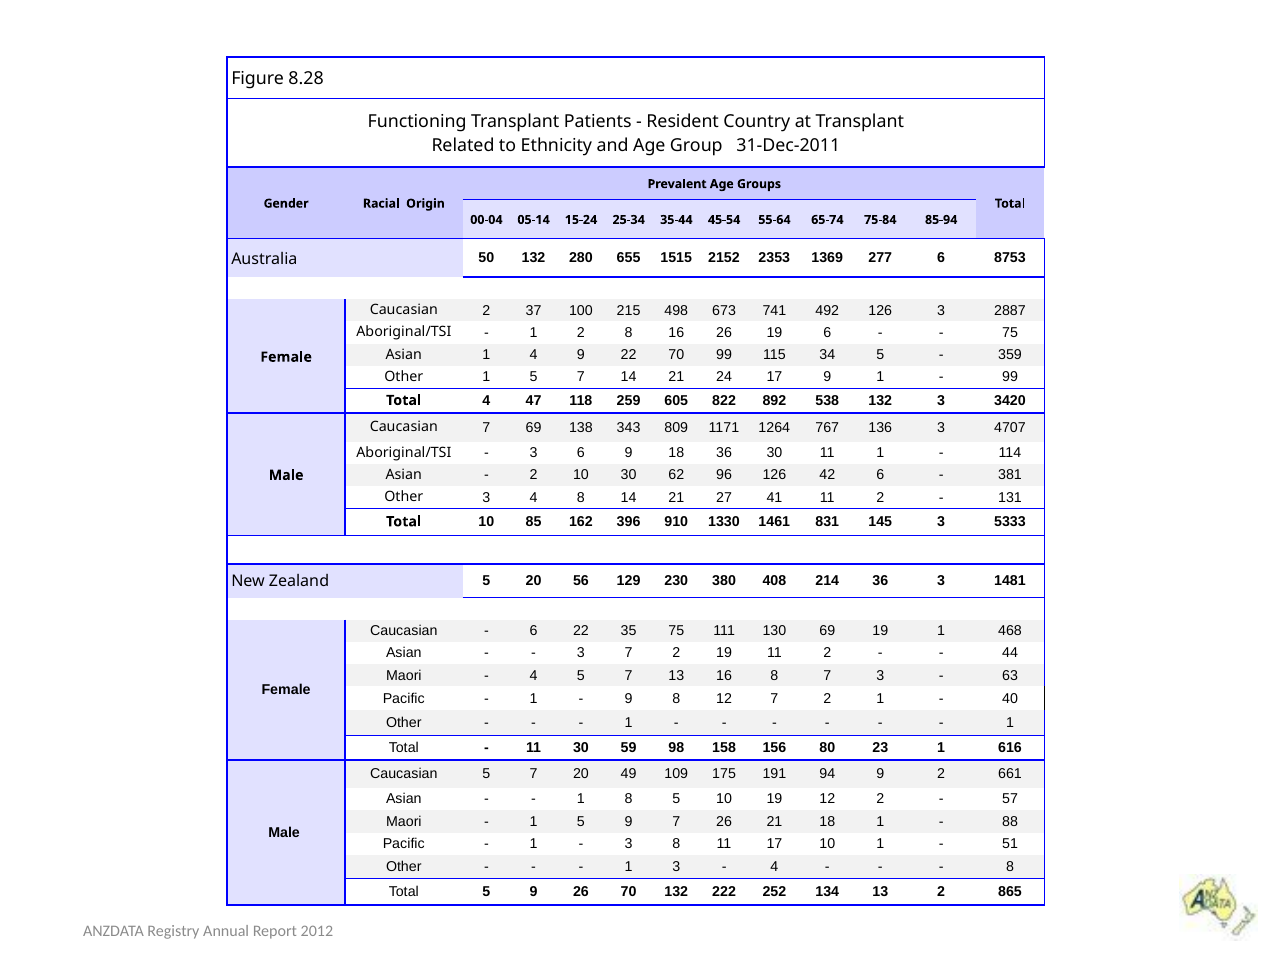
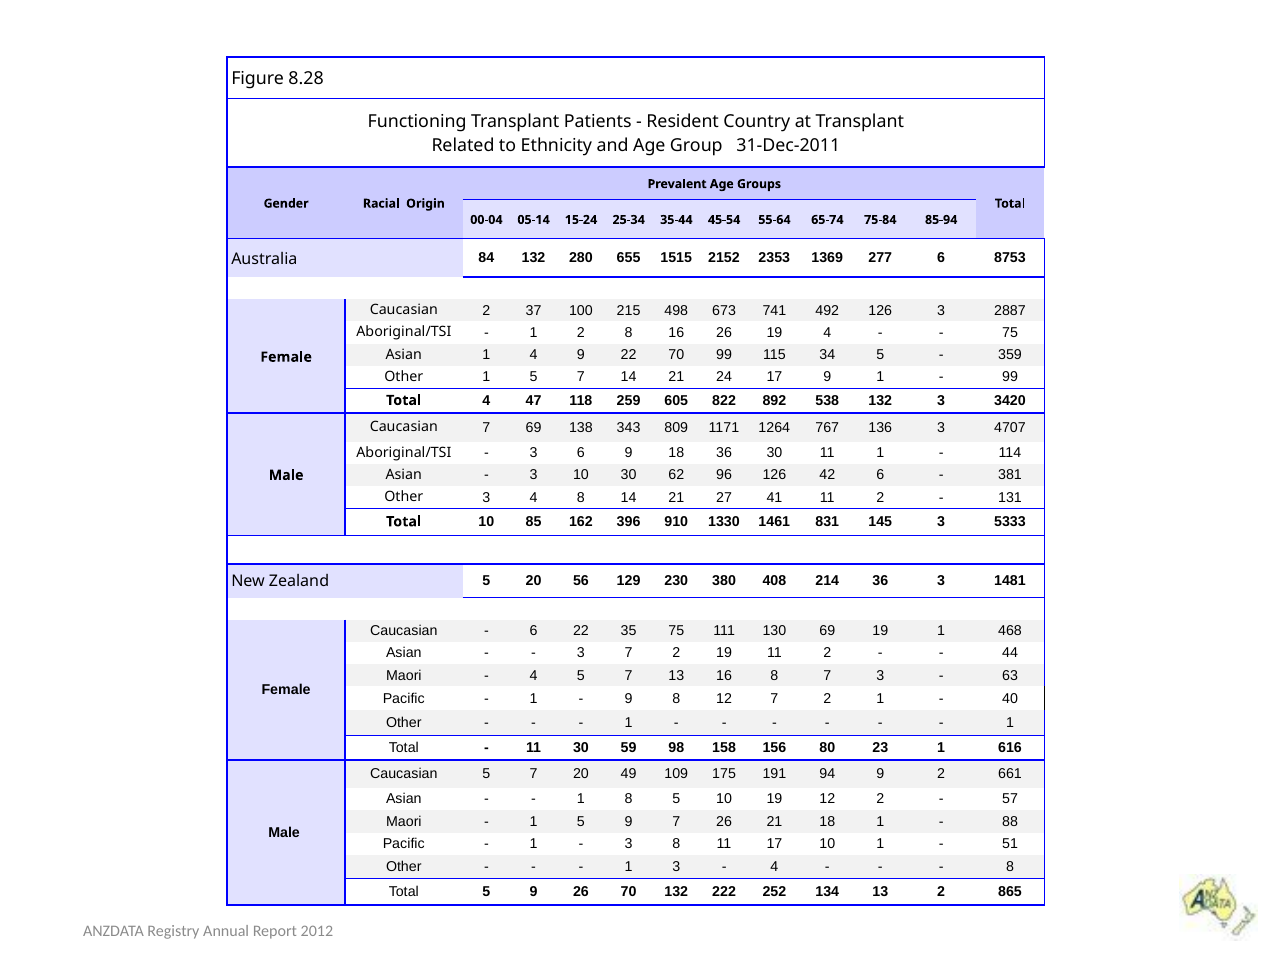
50: 50 -> 84 (486, 258)
19 6: 6 -> 4 (827, 333)
2: 2 -> 3 (534, 475)
